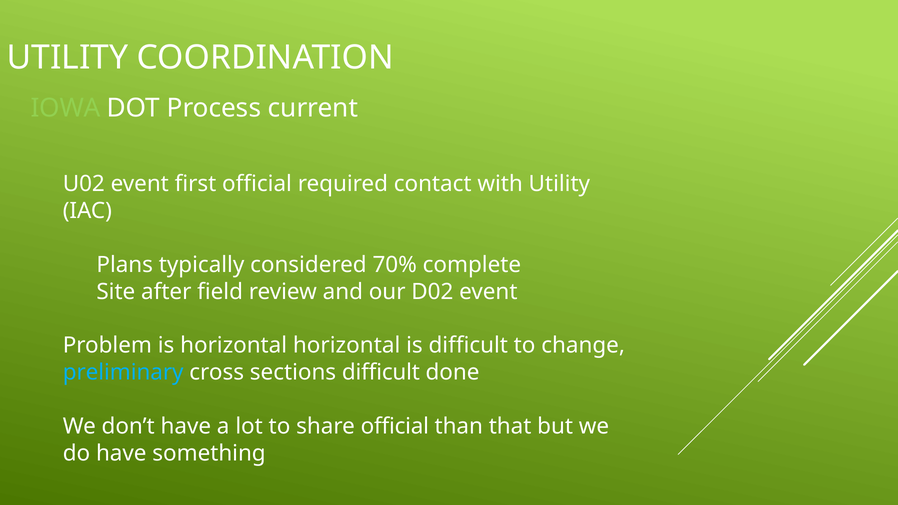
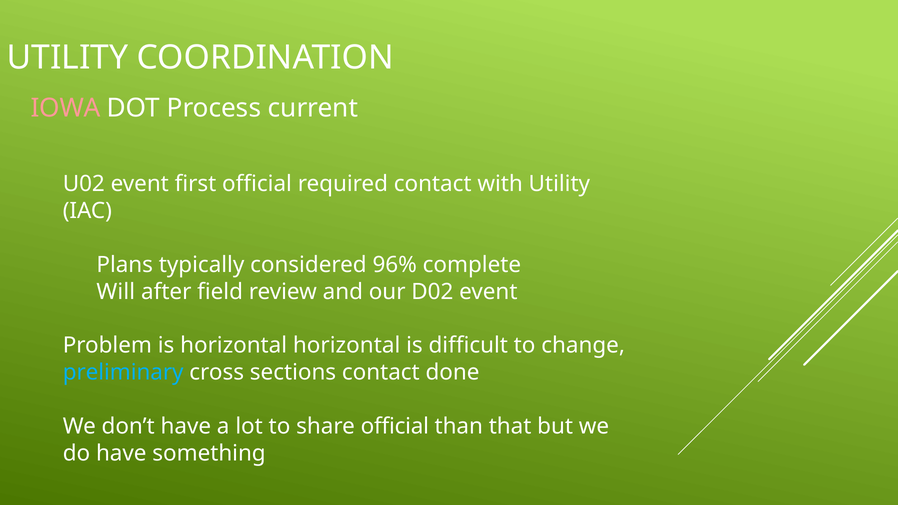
IOWA colour: light green -> pink (66, 108)
70%: 70% -> 96% (395, 265)
Site: Site -> Will (116, 292)
sections difficult: difficult -> contact (381, 373)
